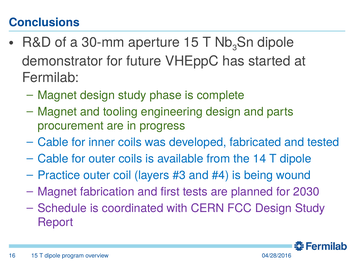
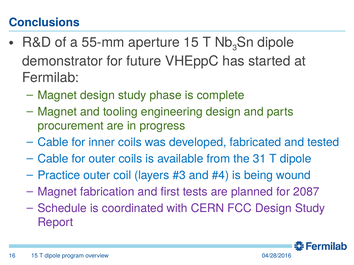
30-mm: 30-mm -> 55-mm (103, 42)
14: 14 -> 31 (260, 159)
2030: 2030 -> 2087 (306, 192)
